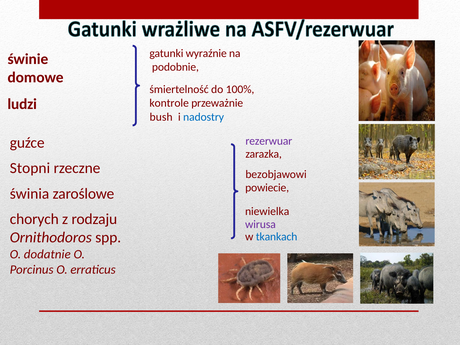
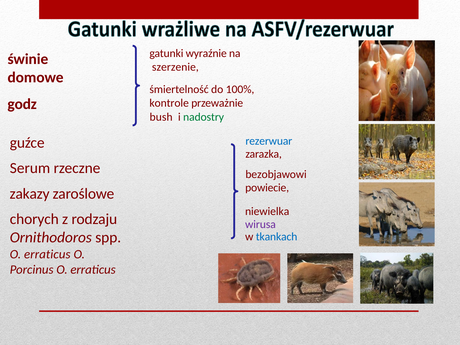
podobnie: podobnie -> szerzenie (175, 67)
ludzi: ludzi -> godz (22, 104)
nadostry colour: blue -> green (204, 117)
rezerwuar colour: purple -> blue (269, 141)
Stopni: Stopni -> Serum (30, 168)
świnia: świnia -> zakazy (30, 194)
dodatnie: dodatnie -> erraticus (47, 254)
